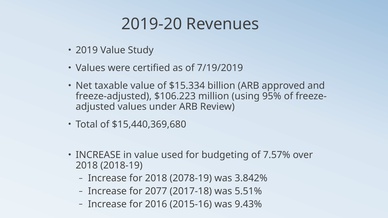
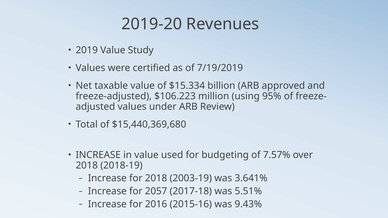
2078-19: 2078-19 -> 2003-19 (191, 179)
3.842%: 3.842% -> 3.641% (251, 179)
2077: 2077 -> 2057 (156, 191)
